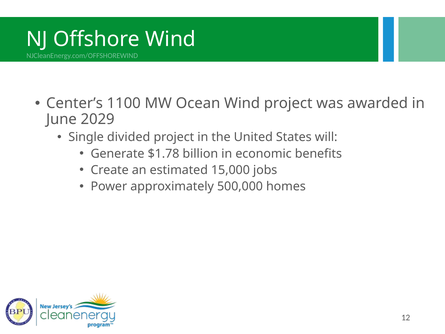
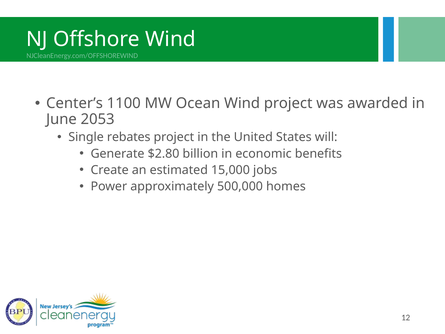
2029: 2029 -> 2053 (98, 119)
divided: divided -> rebates (129, 137)
$1.78: $1.78 -> $2.80 (164, 154)
